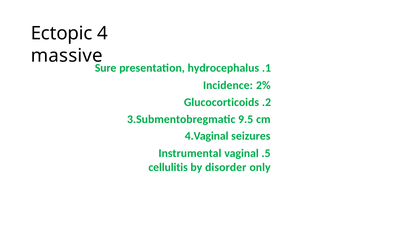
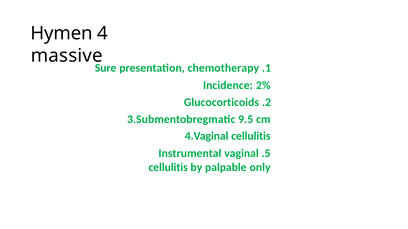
Ectopic: Ectopic -> Hymen (62, 33)
hydrocephalus: hydrocephalus -> chemotherapy (223, 68)
4.Vaginal seizures: seizures -> cellulitis (251, 136)
disorder: disorder -> palpable (226, 168)
